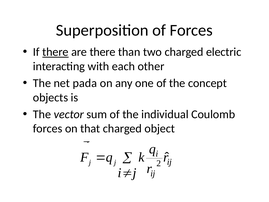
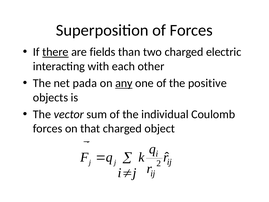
are there: there -> fields (103, 52)
any underline: none -> present (124, 83)
concept: concept -> positive (207, 83)
